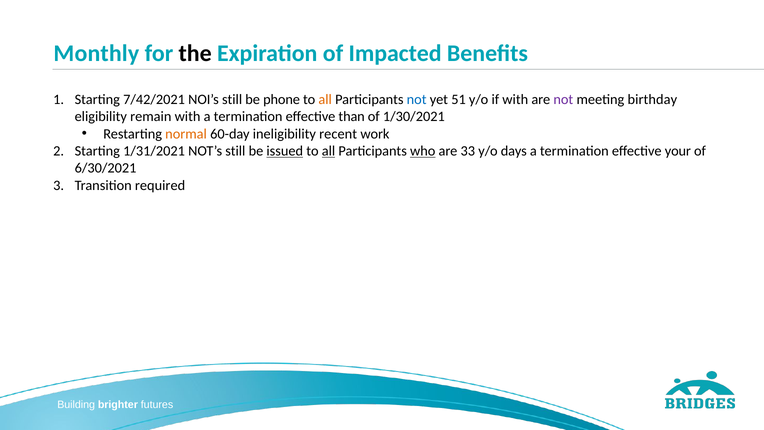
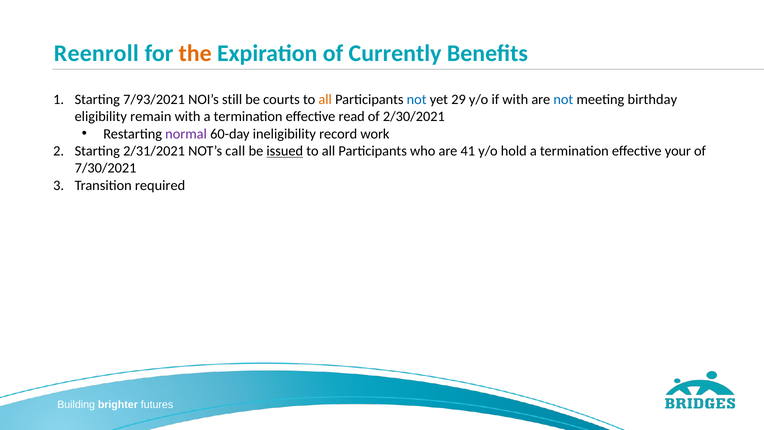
Monthly: Monthly -> Reenroll (96, 54)
the colour: black -> orange (195, 54)
Impacted: Impacted -> Currently (395, 54)
7/42/2021: 7/42/2021 -> 7/93/2021 (154, 99)
phone: phone -> courts (281, 99)
51: 51 -> 29 (459, 99)
not colour: purple -> blue (563, 99)
than: than -> read (352, 117)
1/30/2021: 1/30/2021 -> 2/30/2021 (414, 117)
normal colour: orange -> purple (186, 134)
recent: recent -> record (338, 134)
1/31/2021: 1/31/2021 -> 2/31/2021 (154, 151)
NOT’s still: still -> call (235, 151)
all underline: present -> none (328, 151)
who underline: present -> none (423, 151)
33: 33 -> 41 (468, 151)
days: days -> hold (514, 151)
6/30/2021: 6/30/2021 -> 7/30/2021 (106, 168)
